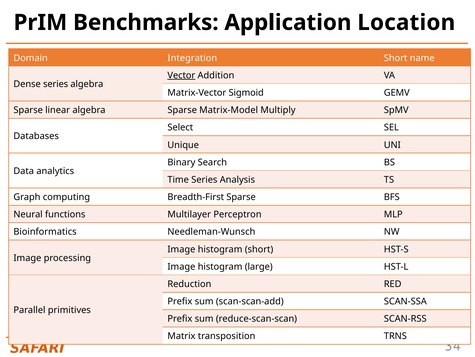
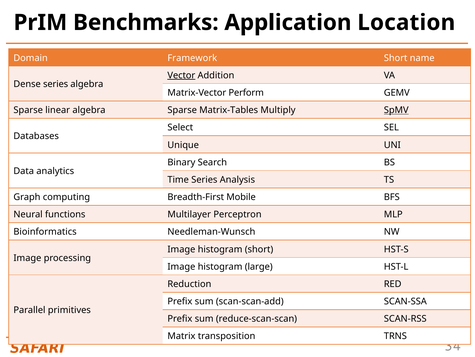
Integration: Integration -> Framework (192, 58)
Sigmoid: Sigmoid -> Perform (246, 93)
Matrix-Model: Matrix-Model -> Matrix-Tables (229, 110)
SpMV underline: none -> present (396, 110)
Breadth-First Sparse: Sparse -> Mobile (241, 197)
